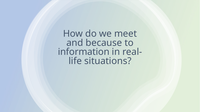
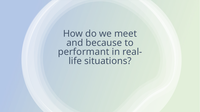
information: information -> performant (84, 52)
